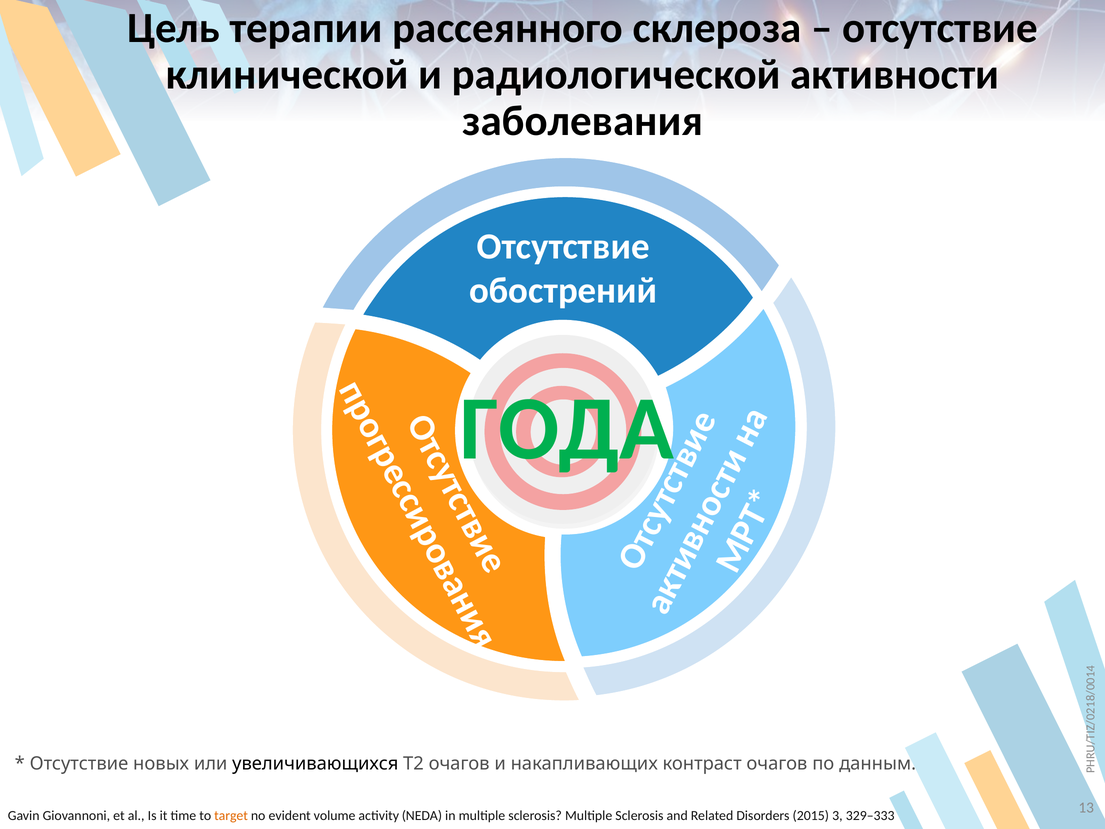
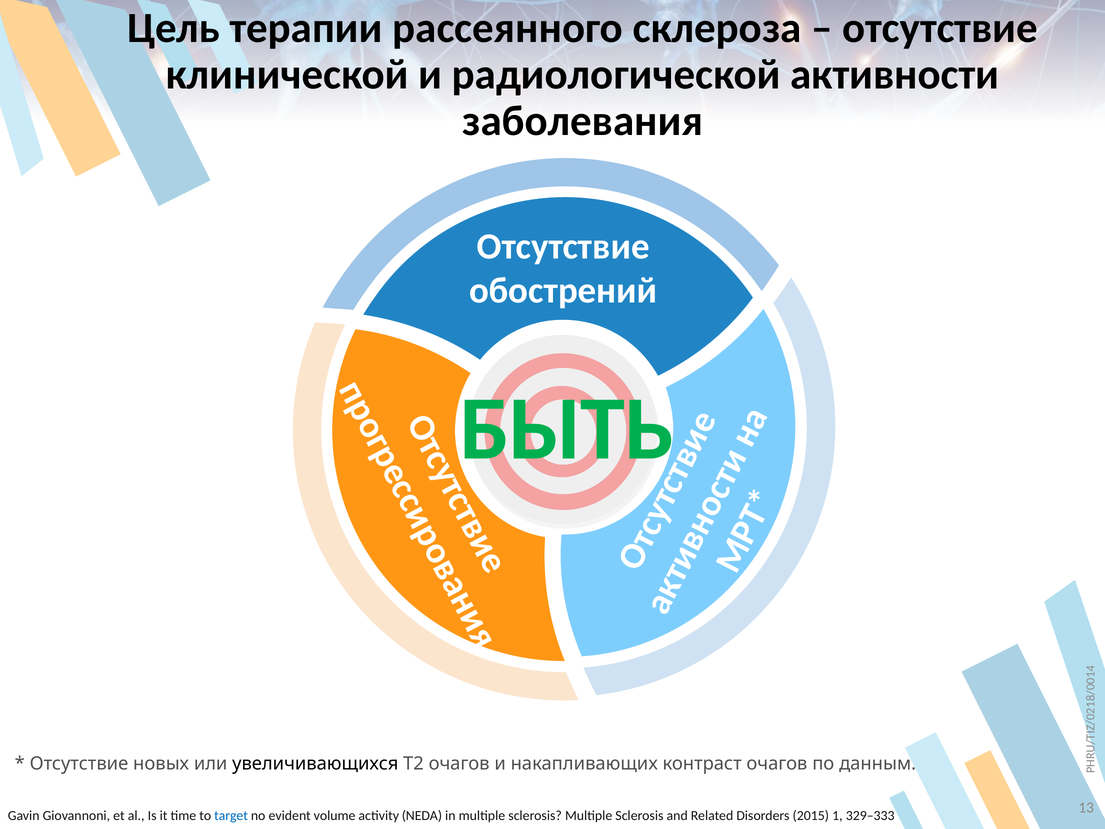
ГОДА: ГОДА -> БЫТЬ (567, 429)
target colour: orange -> blue (231, 816)
2015 3: 3 -> 1 (837, 816)
